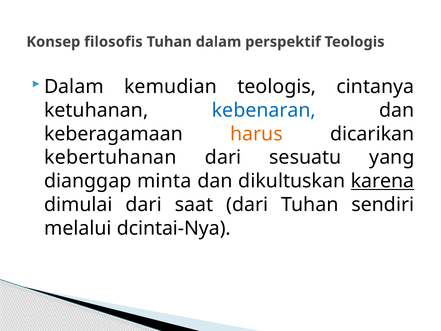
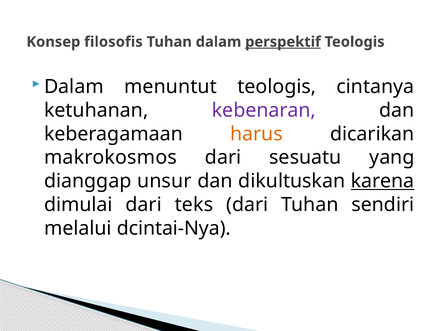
perspektif underline: none -> present (283, 42)
kemudian: kemudian -> menuntut (171, 87)
kebenaran colour: blue -> purple (264, 110)
kebertuhanan: kebertuhanan -> makrokosmos (110, 157)
minta: minta -> unsur (164, 181)
saat: saat -> teks (194, 204)
